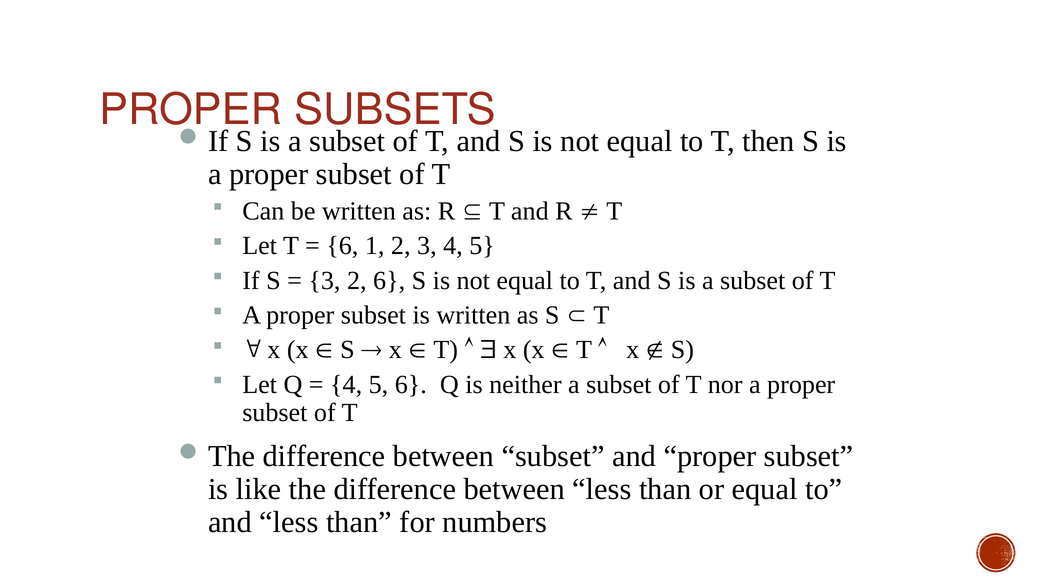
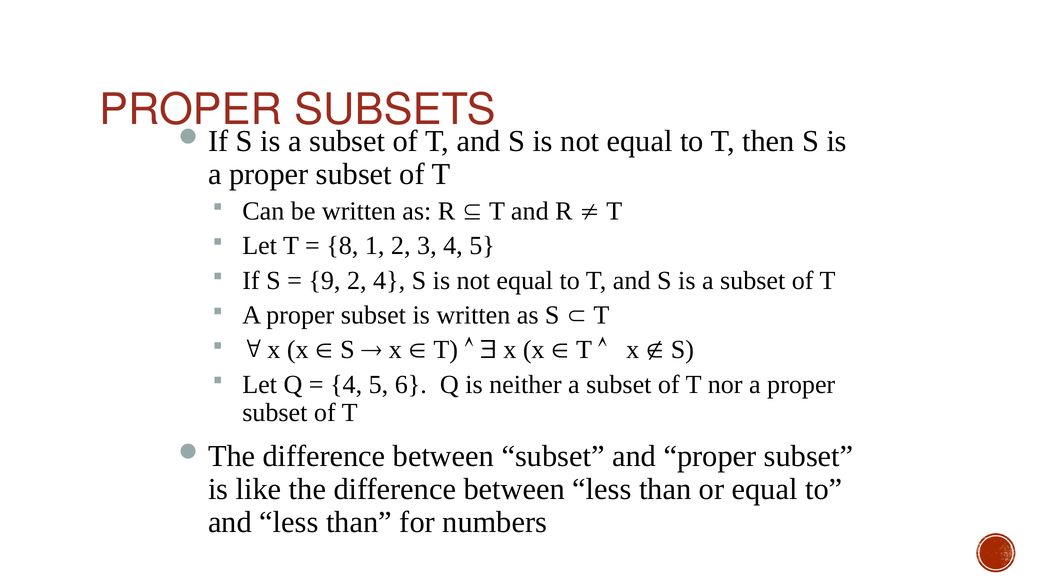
6: 6 -> 8 (342, 246)
3: 3 -> 9 (324, 281)
2 6: 6 -> 4 (389, 281)
